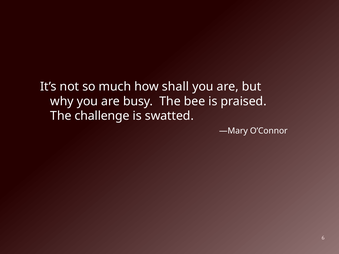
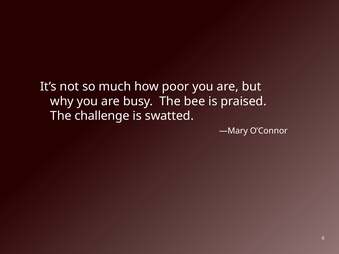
shall: shall -> poor (176, 87)
